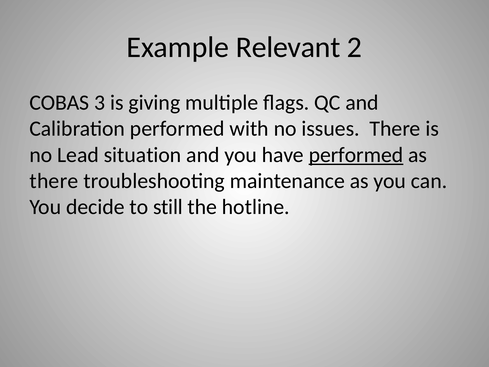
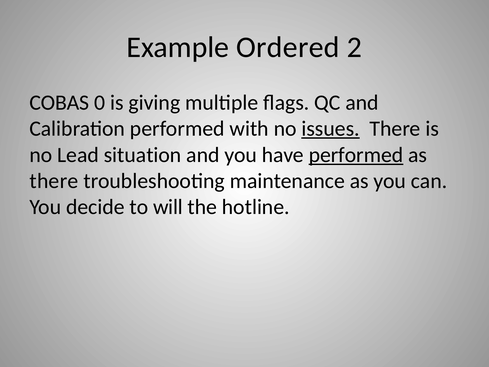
Relevant: Relevant -> Ordered (288, 47)
3: 3 -> 0 (100, 103)
issues underline: none -> present (331, 129)
still: still -> will (168, 207)
